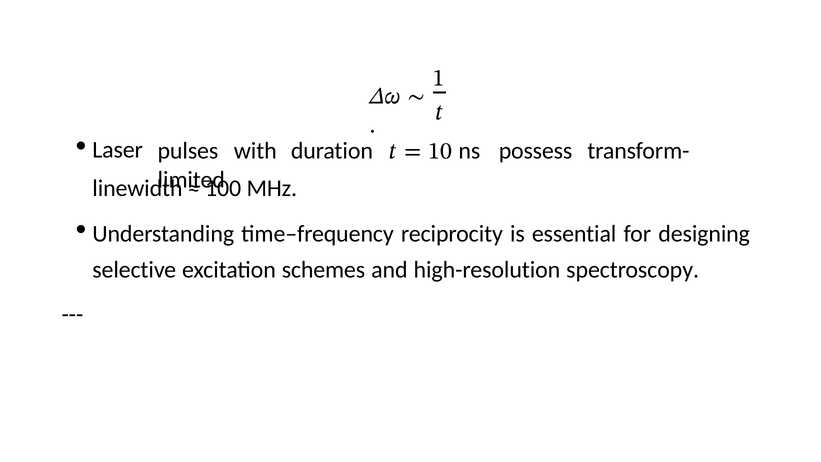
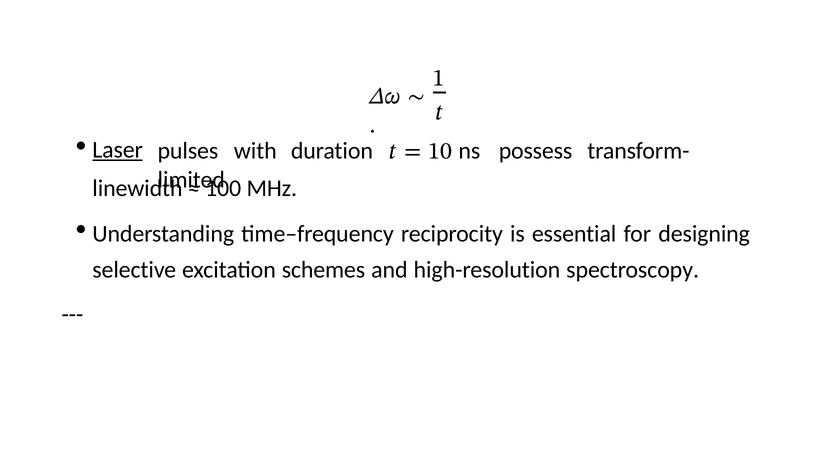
Laser underline: none -> present (118, 150)
